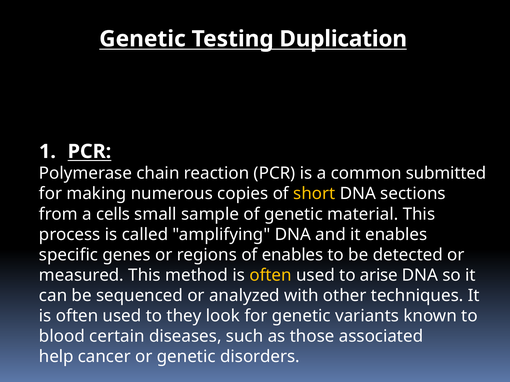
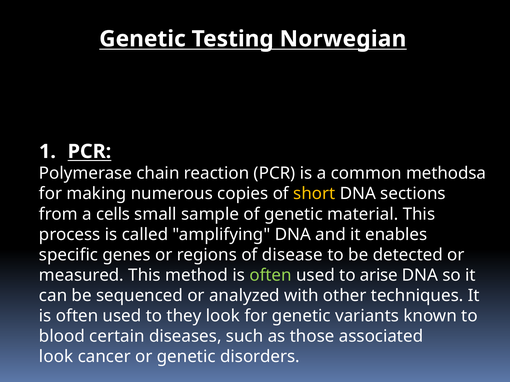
Duplication: Duplication -> Norwegian (343, 39)
submitted: submitted -> methodsa (446, 174)
of enables: enables -> disease (292, 255)
often colour: yellow -> light green (271, 276)
help: help -> look (56, 357)
